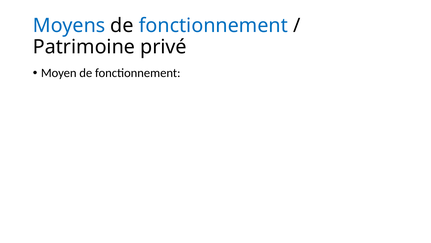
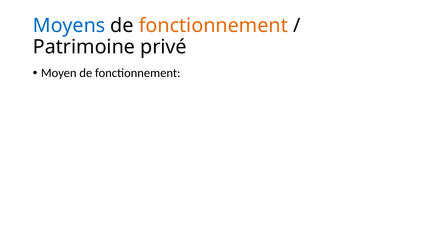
fonctionnement colour: blue -> orange (213, 26)
